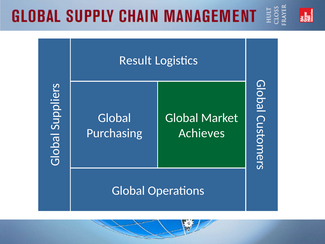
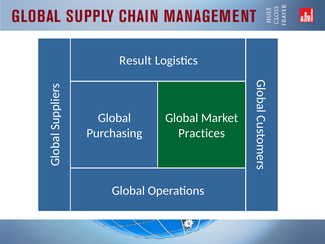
Achieves: Achieves -> Practices (202, 133)
